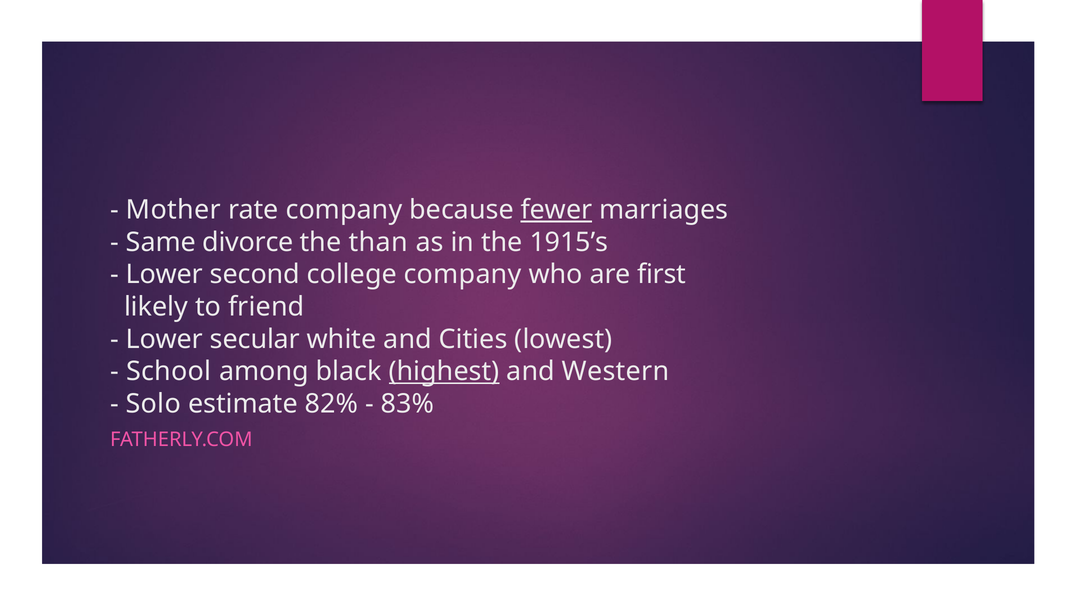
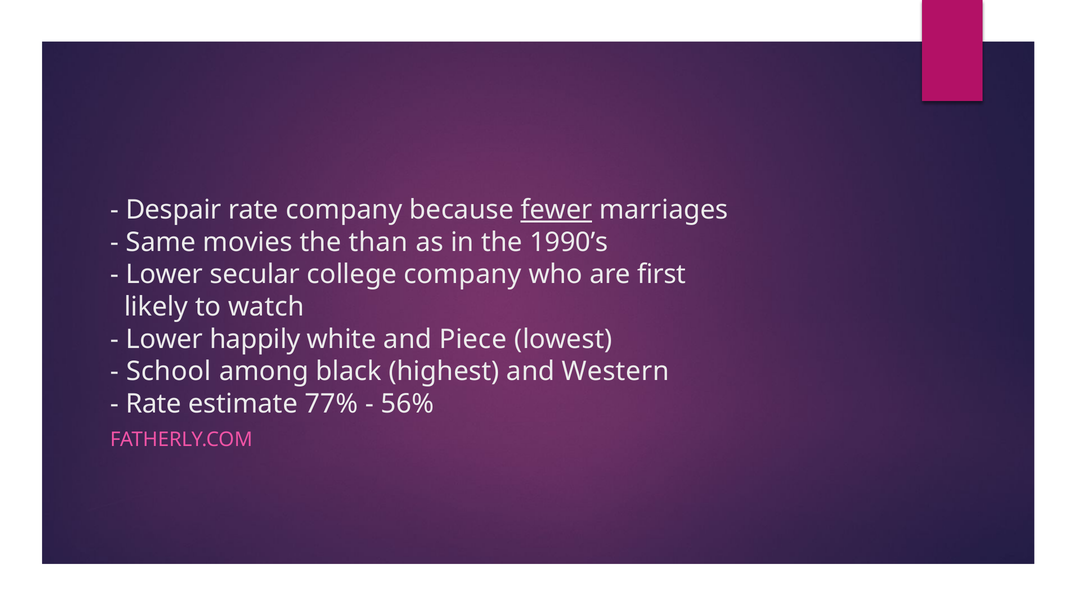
Mother: Mother -> Despair (174, 210)
divorce: divorce -> movies (248, 242)
1915’s: 1915’s -> 1990’s (569, 242)
second: second -> secular (255, 274)
friend: friend -> watch (266, 307)
secular: secular -> happily (255, 339)
Cities: Cities -> Piece (473, 339)
highest underline: present -> none (444, 371)
Solo: Solo -> Rate (154, 404)
82%: 82% -> 77% (331, 404)
83%: 83% -> 56% (407, 404)
